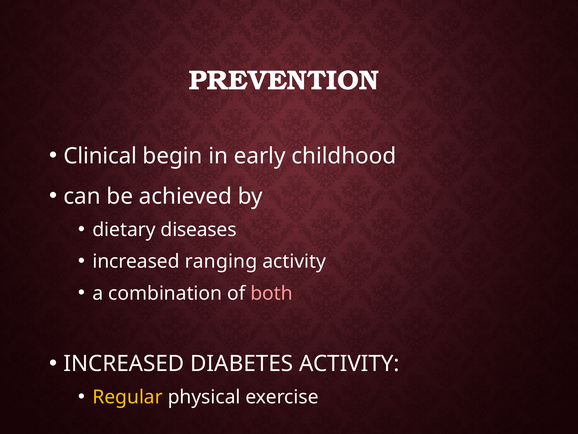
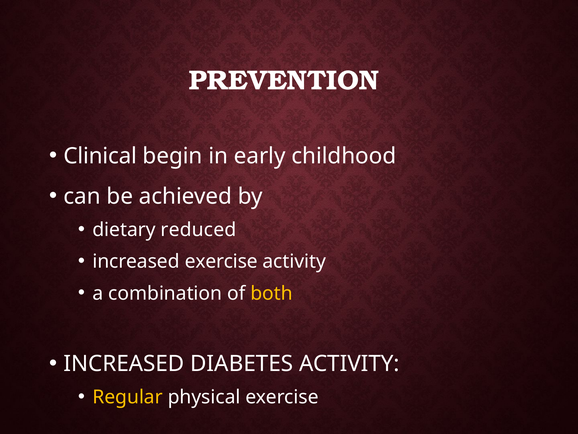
diseases: diseases -> reduced (198, 230)
increased ranging: ranging -> exercise (221, 261)
both colour: pink -> yellow (272, 293)
